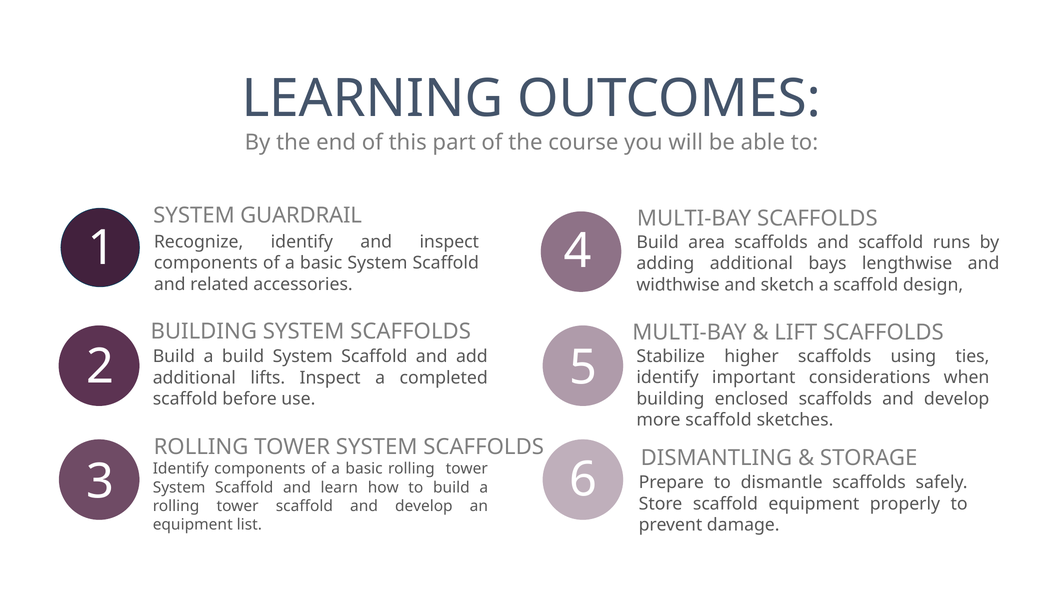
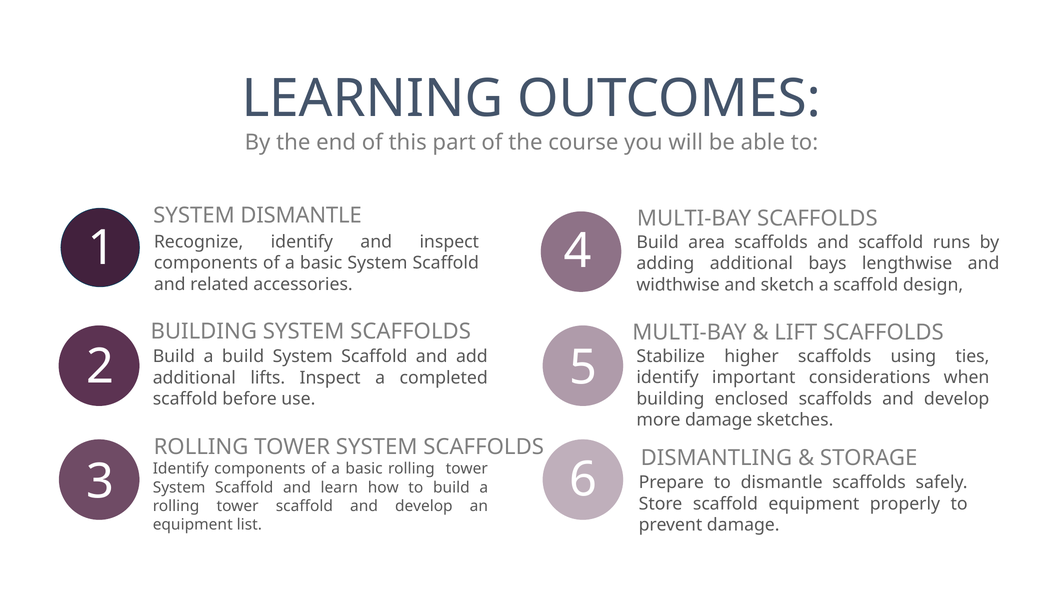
SYSTEM GUARDRAIL: GUARDRAIL -> DISMANTLE (301, 215)
more scaffold: scaffold -> damage (719, 420)
